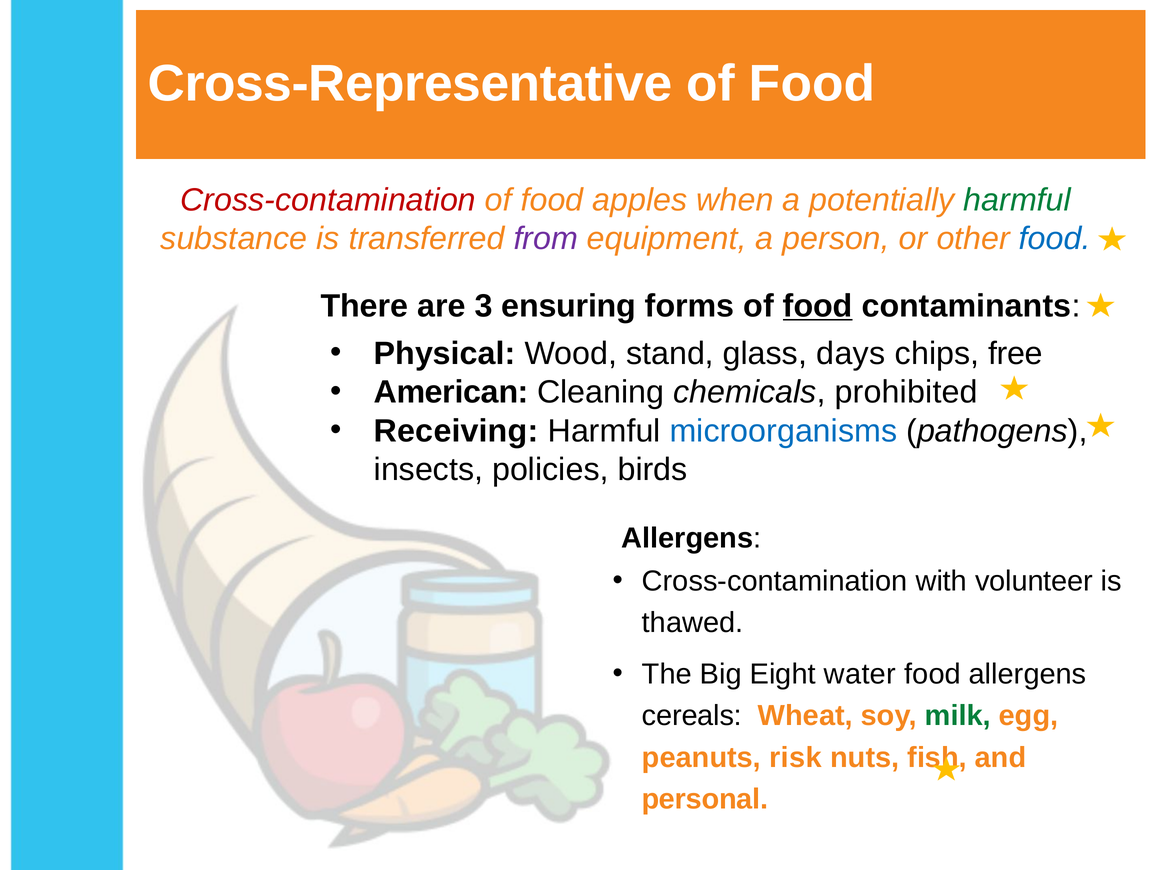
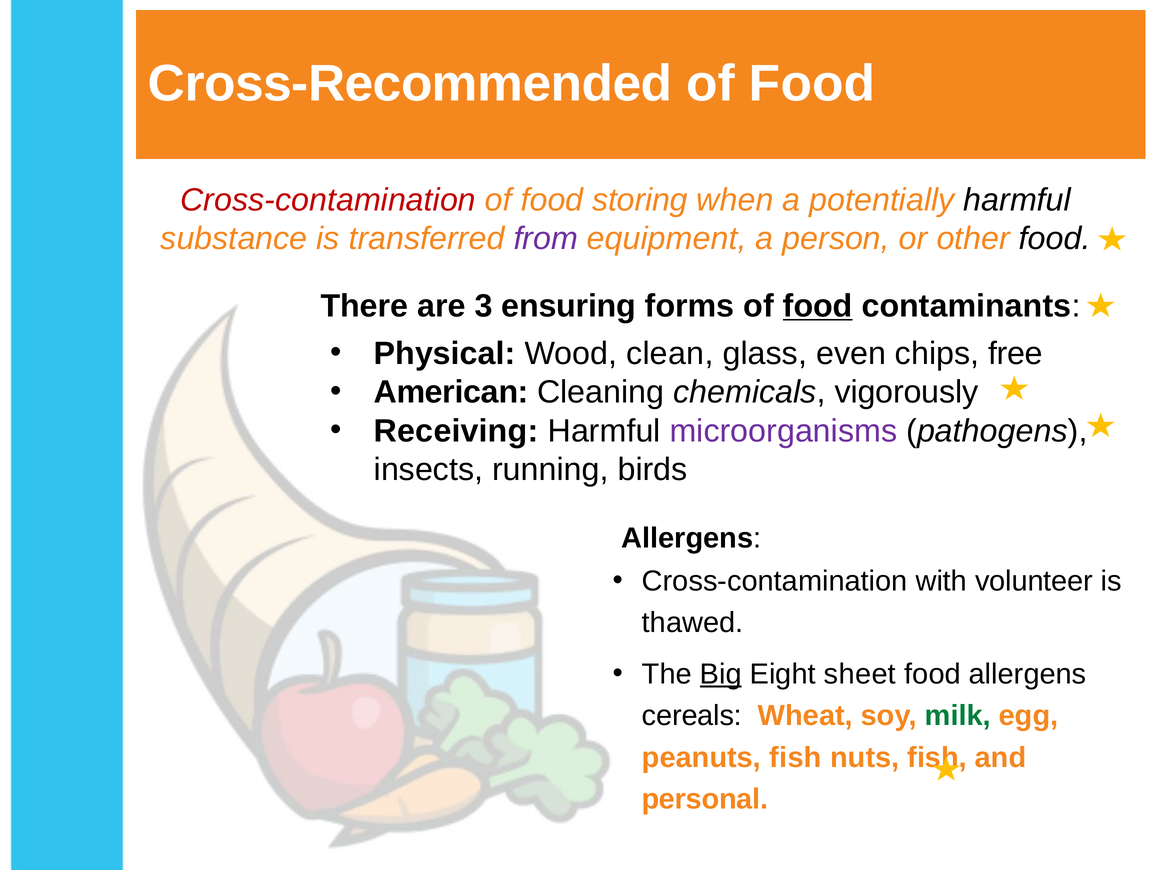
Cross-Representative: Cross-Representative -> Cross-Recommended (410, 84)
apples: apples -> storing (640, 200)
harmful colour: green -> black (1017, 200)
food colour: blue -> black (1055, 239)
stand: stand -> clean (670, 354)
days: days -> even (851, 354)
prohibited: prohibited -> vigorously (906, 392)
microorganisms colour: blue -> purple (783, 431)
policies: policies -> running (550, 470)
Big underline: none -> present (721, 674)
water: water -> sheet (860, 674)
peanuts risk: risk -> fish (795, 758)
